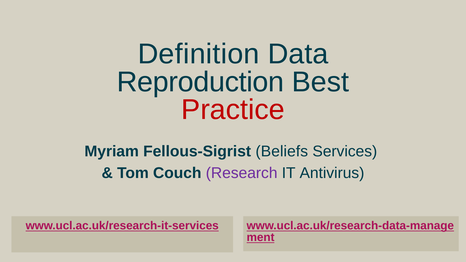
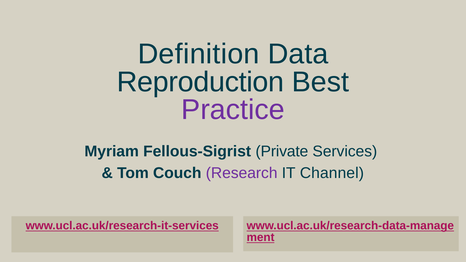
Practice colour: red -> purple (233, 110)
Beliefs: Beliefs -> Private (282, 152)
Antivirus: Antivirus -> Channel (332, 173)
